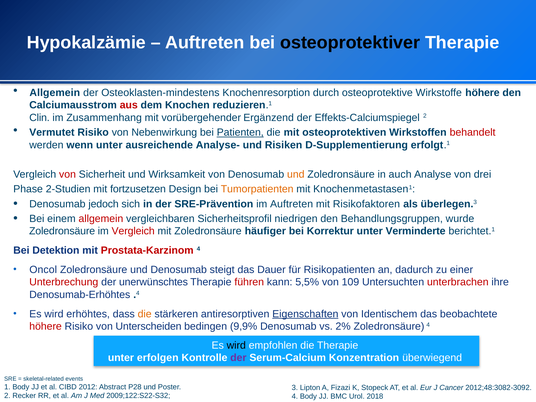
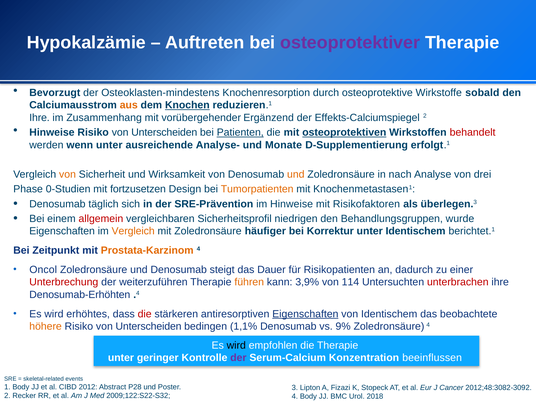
osteoprotektiver colour: black -> purple (350, 43)
Allgemein: Allgemein -> Bevorzugt (55, 93)
Wirkstoffe höhere: höhere -> sobald (482, 93)
aus colour: red -> orange (129, 105)
Knochen underline: none -> present (187, 105)
Clin: Clin -> Ihre (40, 118)
Vermutet: Vermutet -> Hinweise (52, 132)
Nebenwirkung: Nebenwirkung -> Unterscheiden (164, 132)
osteoprotektiven underline: none -> present (344, 132)
Risiken: Risiken -> Monate (284, 145)
von colour: red -> orange (67, 174)
auch: auch -> nach (400, 174)
2-Studien: 2-Studien -> 0-Studien (68, 189)
jedoch: jedoch -> täglich (104, 204)
im Auftreten: Auftreten -> Hinweise (292, 204)
Zoledronsäure: Zoledronsäure -> Eigenschaften (62, 231)
Vergleich colour: red -> orange (133, 231)
unter Verminderte: Verminderte -> Identischem (416, 231)
Detektion: Detektion -> Zeitpunkt (56, 250)
Prostata-Karzinom colour: red -> orange (147, 250)
unerwünschtes: unerwünschtes -> weiterzuführen (153, 282)
führen colour: red -> orange (249, 282)
5,5%: 5,5% -> 3,9% (307, 282)
109: 109 -> 114 (350, 282)
Denosumab-Erhöhtes: Denosumab-Erhöhtes -> Denosumab-Erhöhten (80, 295)
die colour: orange -> red (145, 314)
höhere colour: red -> orange (46, 326)
9,9%: 9,9% -> 1,1% (244, 326)
2%: 2% -> 9% (343, 326)
erfolgen: erfolgen -> geringer (158, 358)
überwiegend: überwiegend -> beeinflussen (432, 358)
